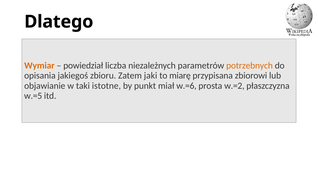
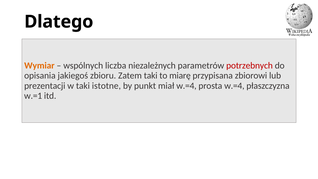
powiedział: powiedział -> wspólnych (83, 66)
potrzebnych colour: orange -> red (250, 66)
Zatem jaki: jaki -> taki (151, 76)
objawianie: objawianie -> prezentacji (45, 86)
miał w.=6: w.=6 -> w.=4 (186, 86)
prosta w.=2: w.=2 -> w.=4 (234, 86)
w.=5: w.=5 -> w.=1 (33, 96)
